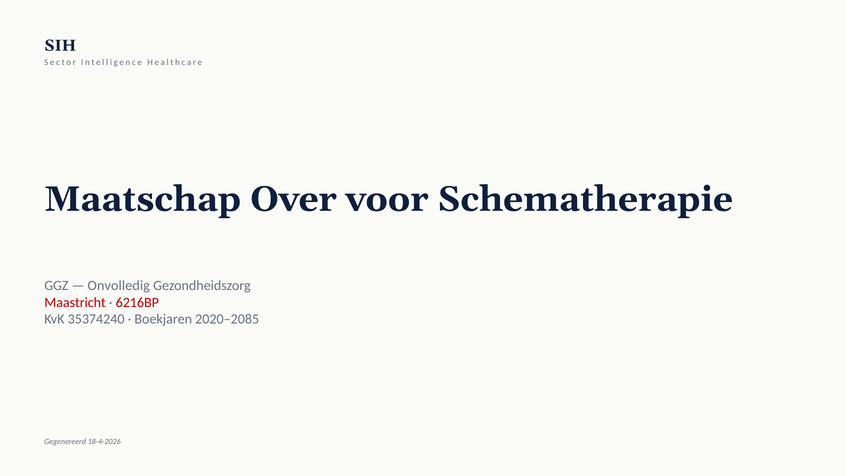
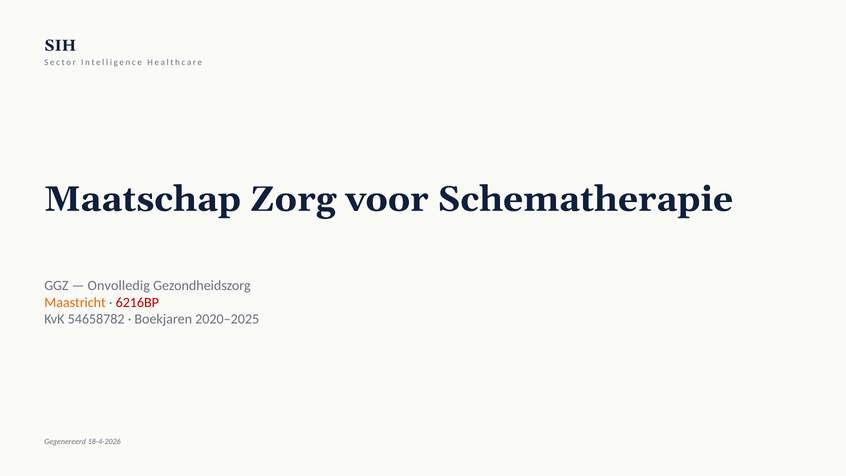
Over: Over -> Zorg (293, 199)
Maastricht colour: red -> orange (75, 302)
35374240: 35374240 -> 54658782 (96, 319)
2020–2085: 2020–2085 -> 2020–2025 (227, 319)
